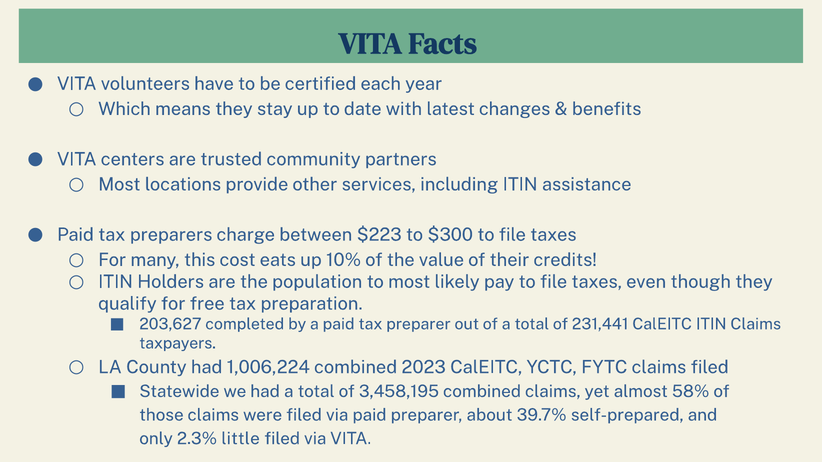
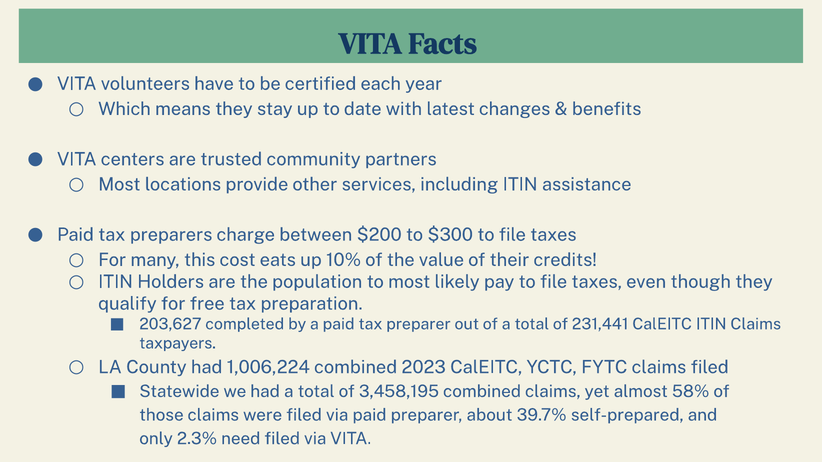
$223: $223 -> $200 (379, 235)
little: little -> need (241, 439)
